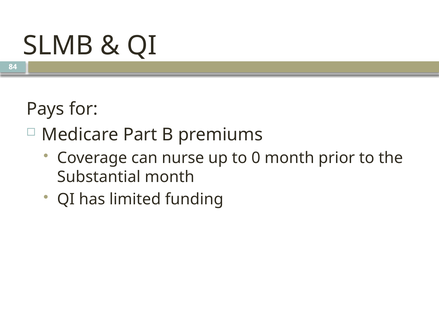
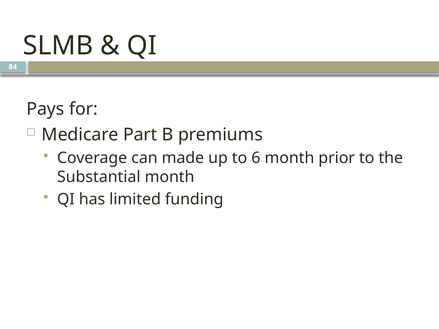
nurse: nurse -> made (183, 158)
0: 0 -> 6 (256, 158)
